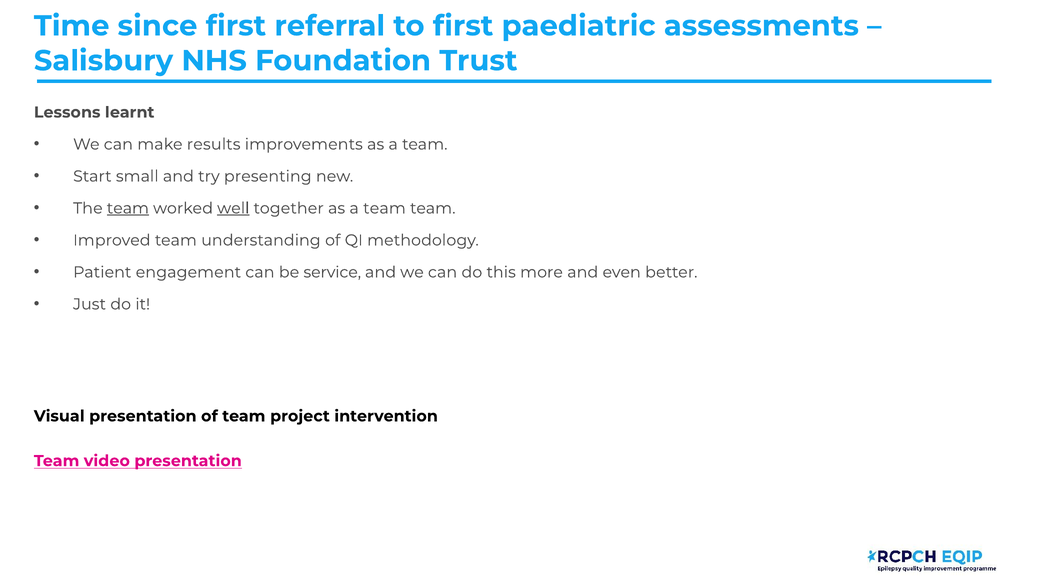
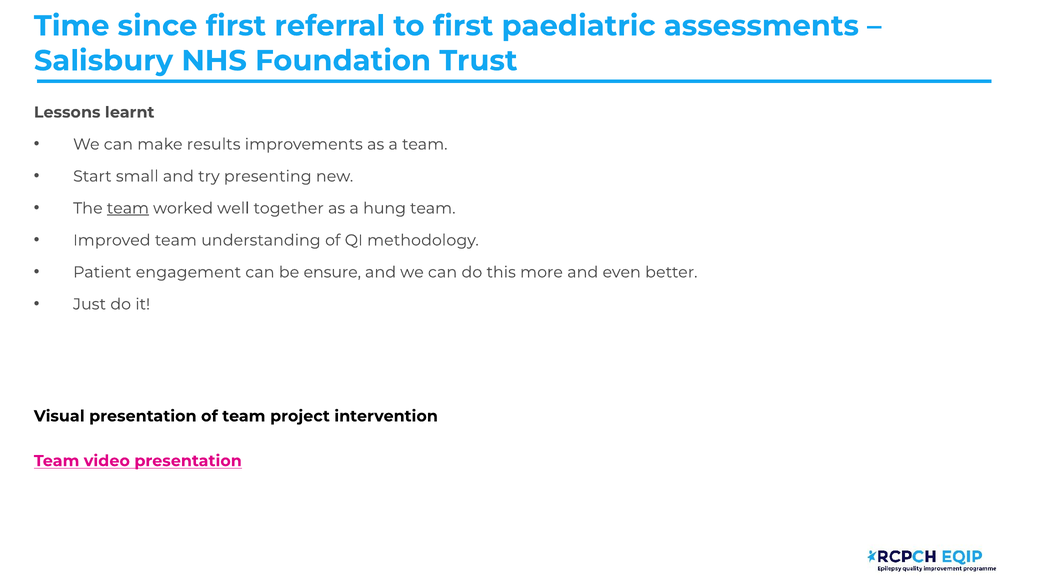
well underline: present -> none (233, 208)
together as a team: team -> hung (385, 208)
service: service -> ensure (332, 272)
